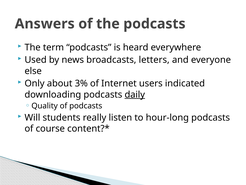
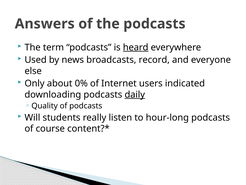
heard underline: none -> present (136, 47)
letters: letters -> record (154, 60)
3%: 3% -> 0% (81, 83)
